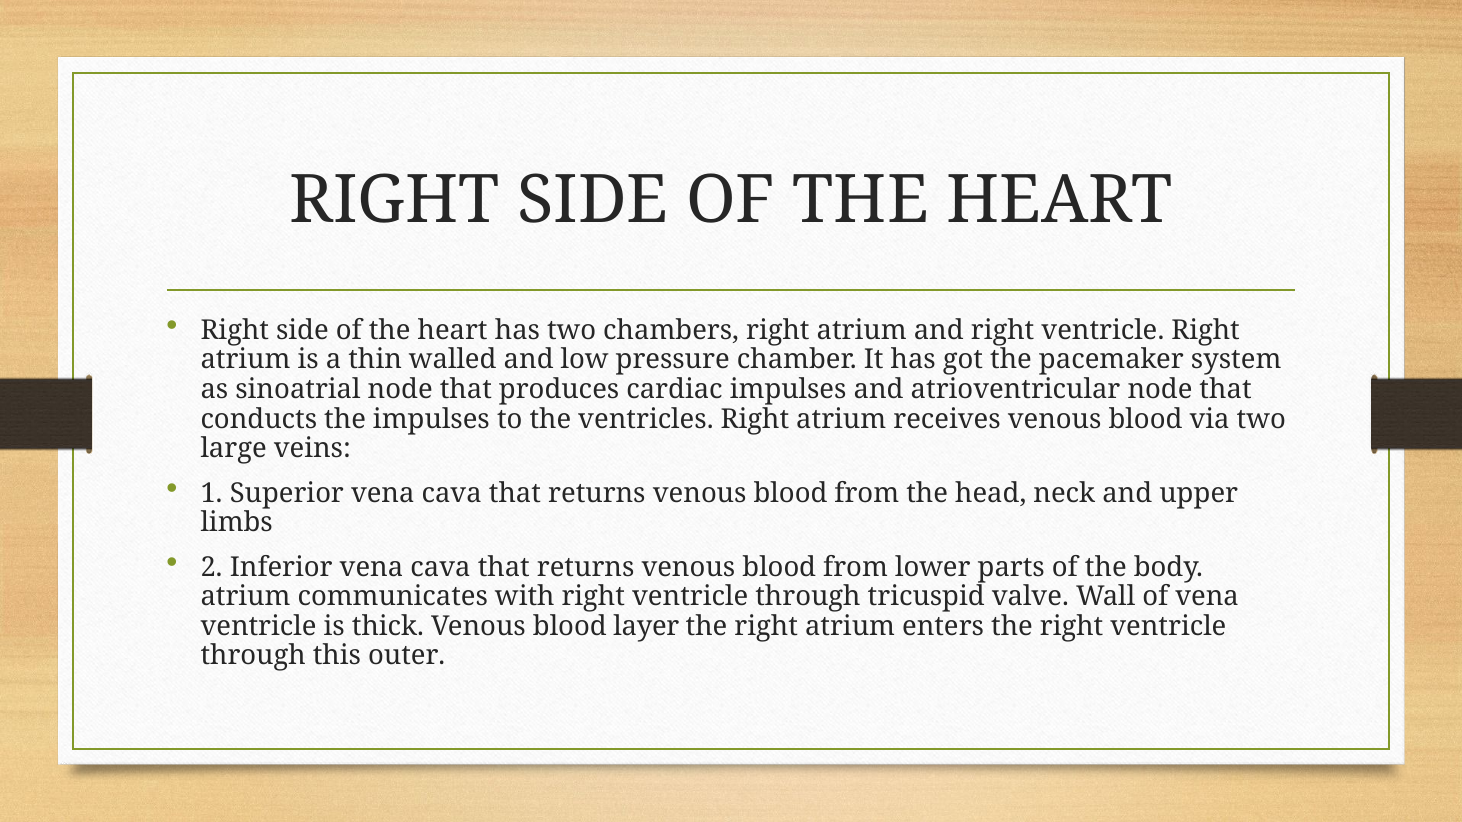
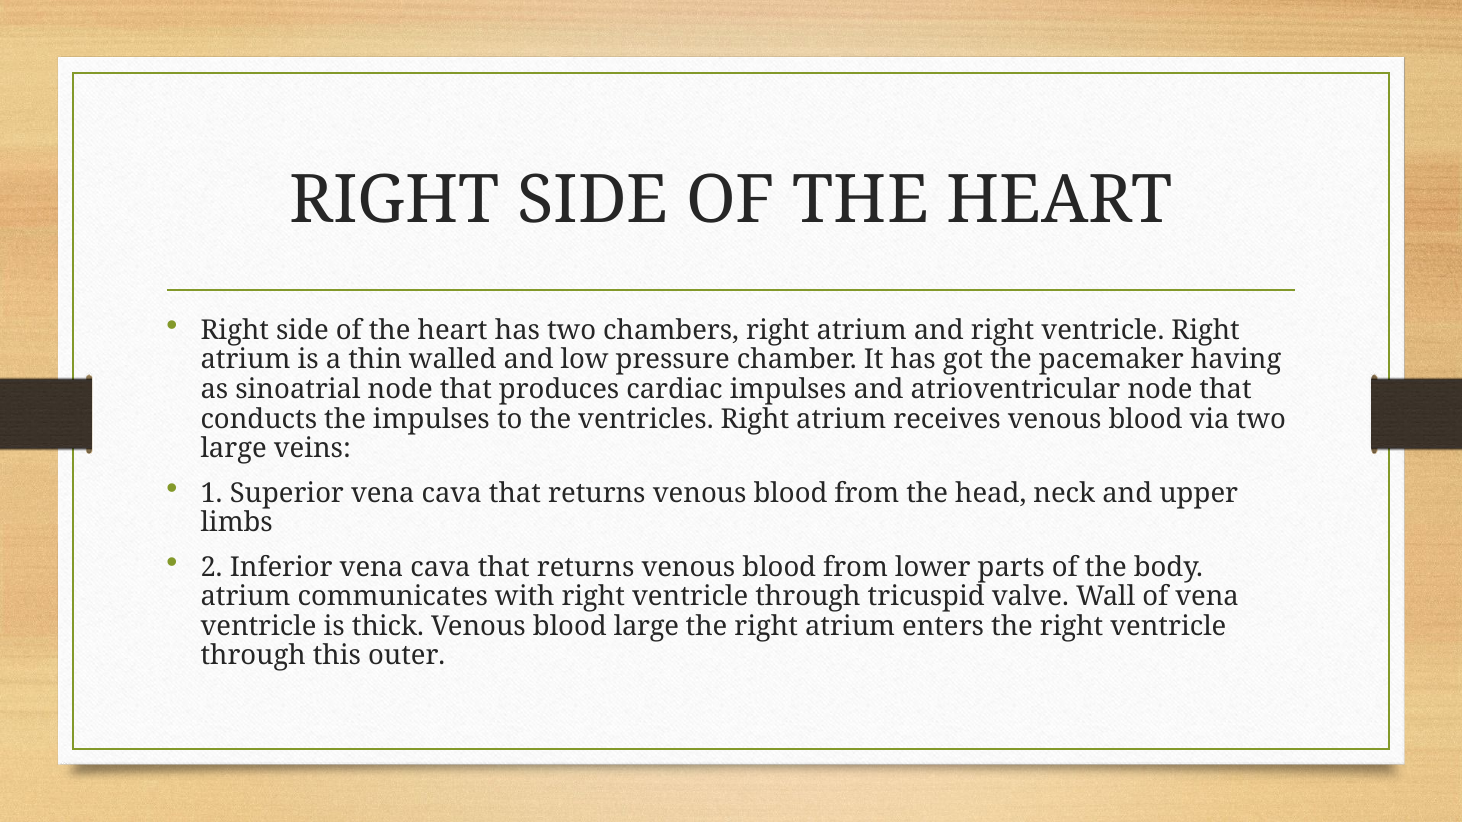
system: system -> having (1236, 360)
blood layer: layer -> large (646, 627)
